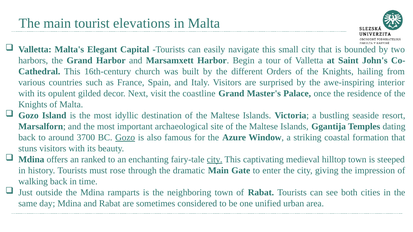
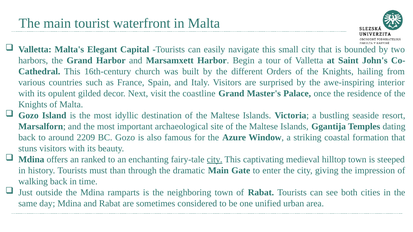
elevations: elevations -> waterfront (142, 23)
3700: 3700 -> 2209 (86, 138)
Gozo underline: present -> none (125, 138)
rose: rose -> than (118, 171)
